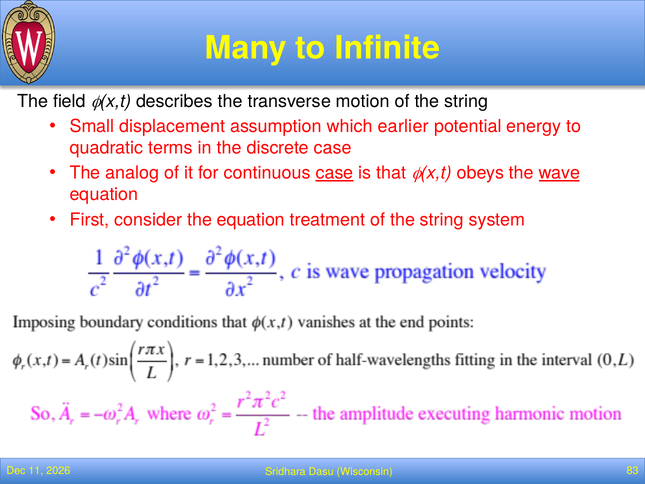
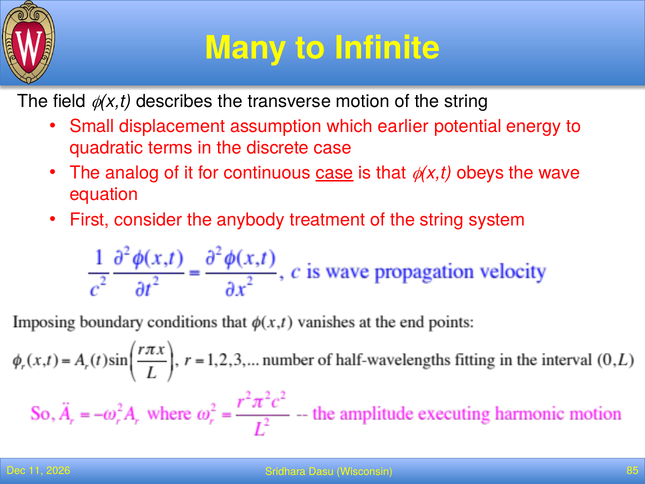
wave underline: present -> none (559, 173)
the equation: equation -> anybody (251, 220)
83: 83 -> 85 (633, 470)
